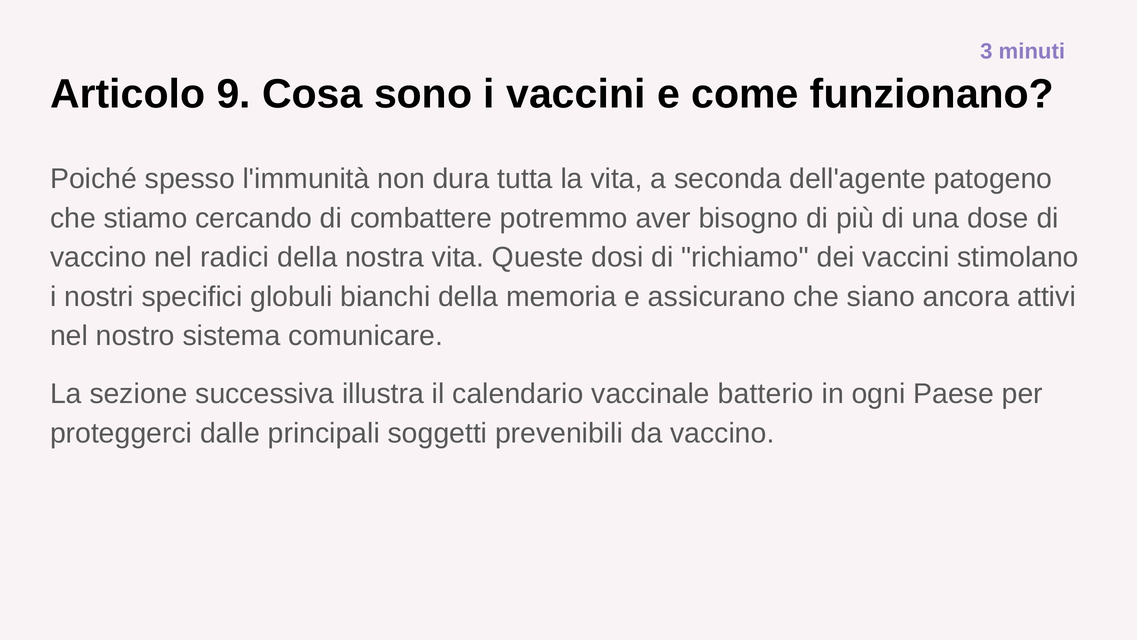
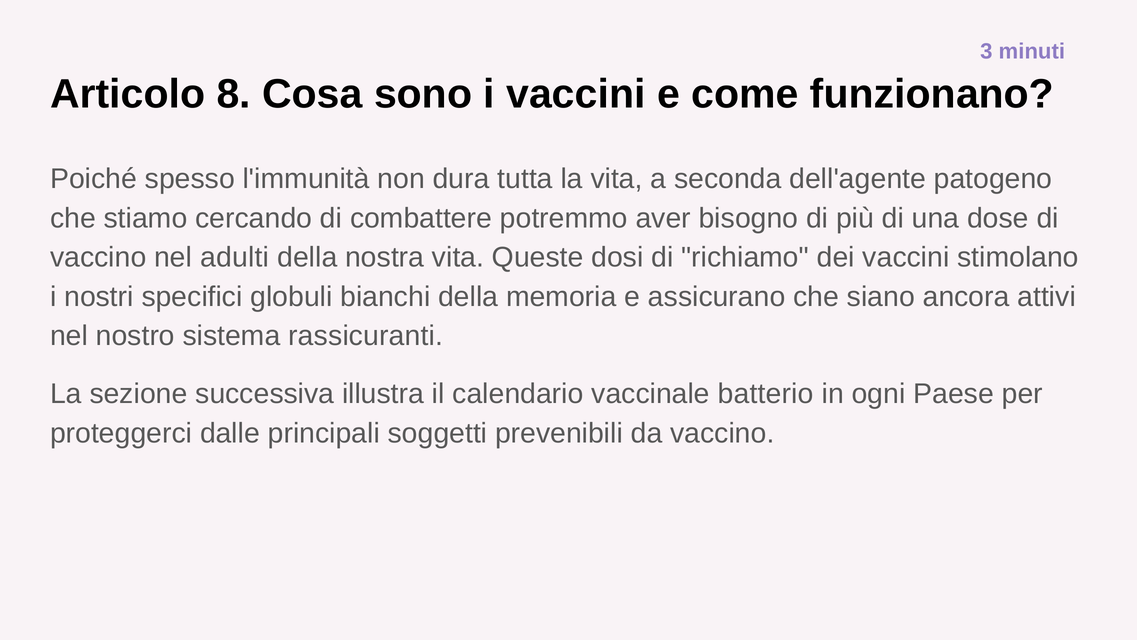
9: 9 -> 8 (234, 94)
radici: radici -> adulti (235, 257)
comunicare: comunicare -> rassicuranti (366, 336)
